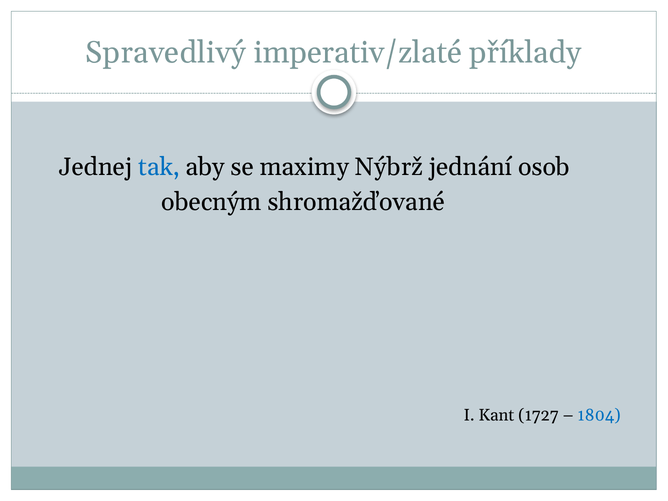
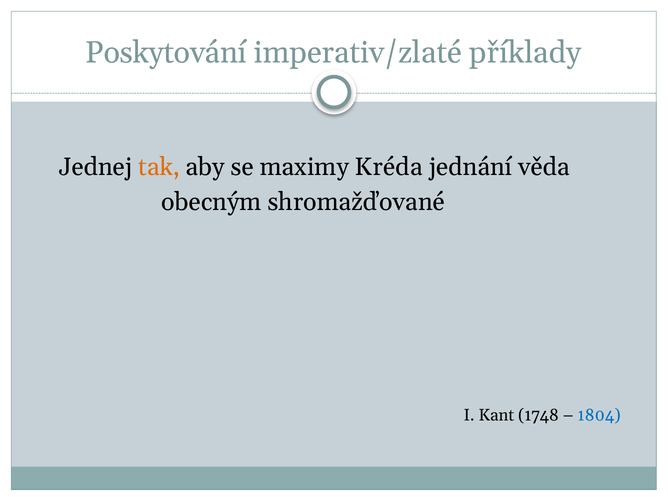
Spravedlivý: Spravedlivý -> Poskytování (166, 53)
tak colour: blue -> orange (159, 167)
Nýbrž: Nýbrž -> Kréda (389, 167)
osob: osob -> věda (544, 167)
1727: 1727 -> 1748 (539, 415)
